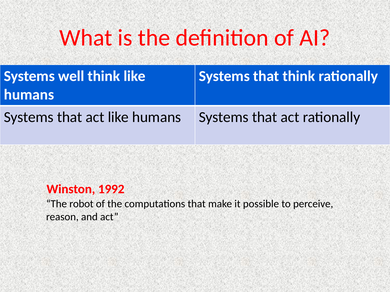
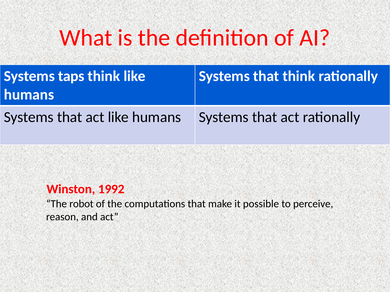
well: well -> taps (71, 76)
